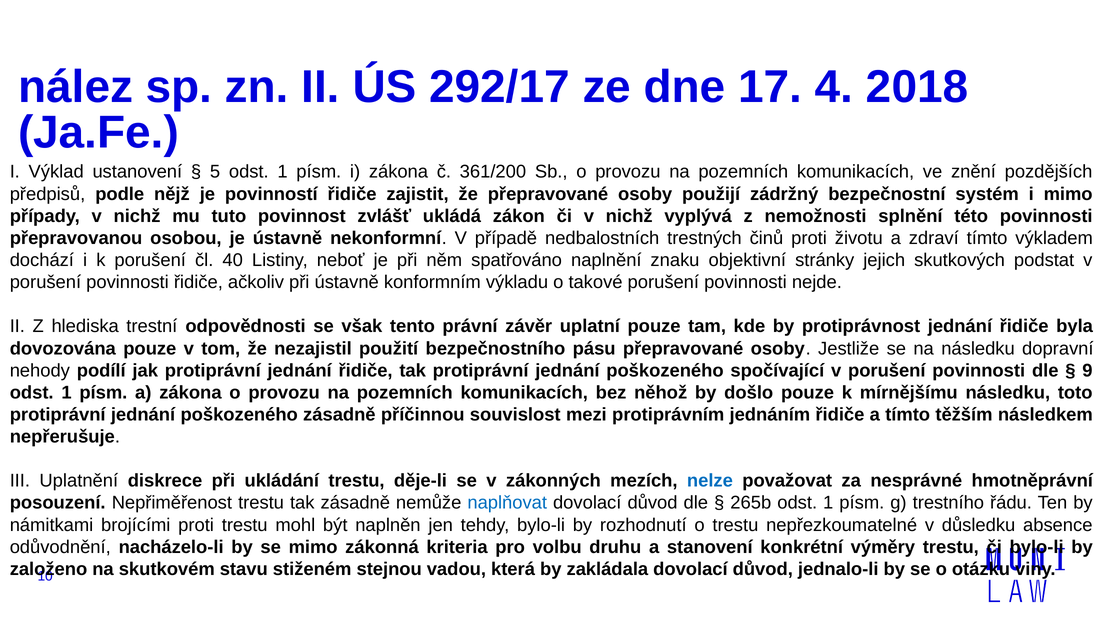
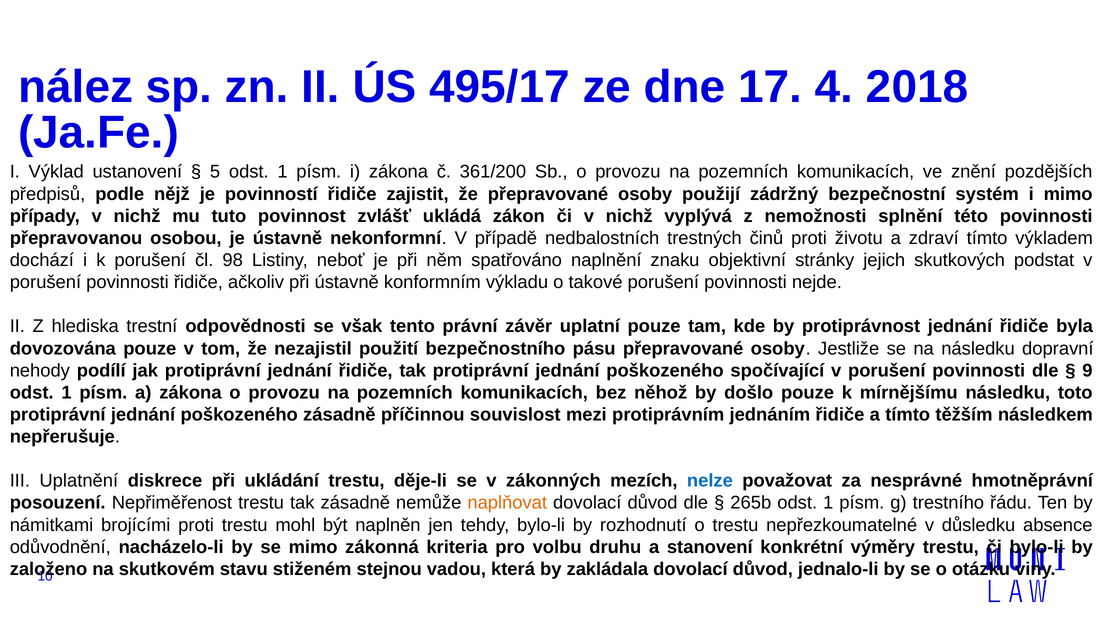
292/17: 292/17 -> 495/17 (499, 87)
40: 40 -> 98 (233, 260)
naplňovat colour: blue -> orange (507, 503)
